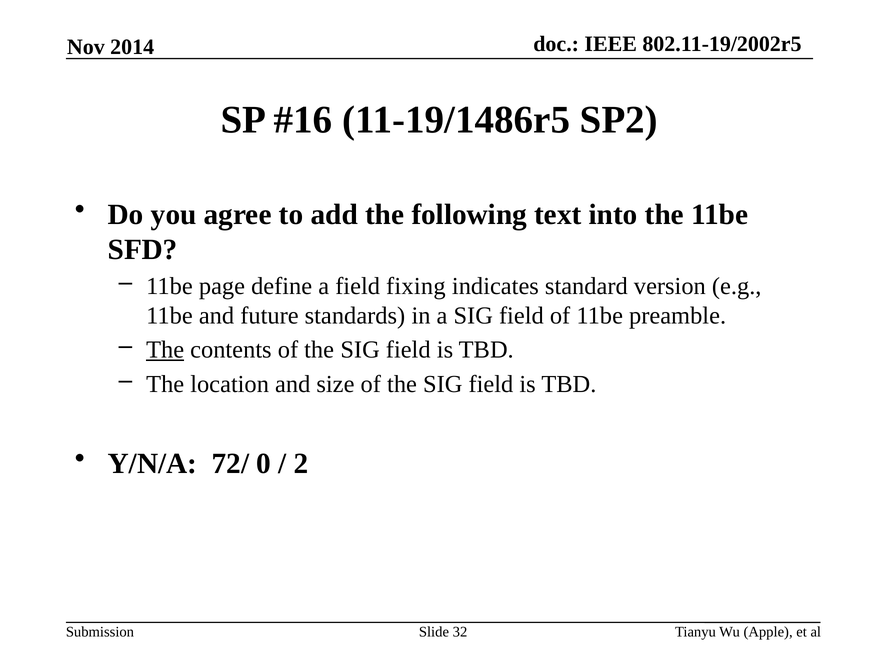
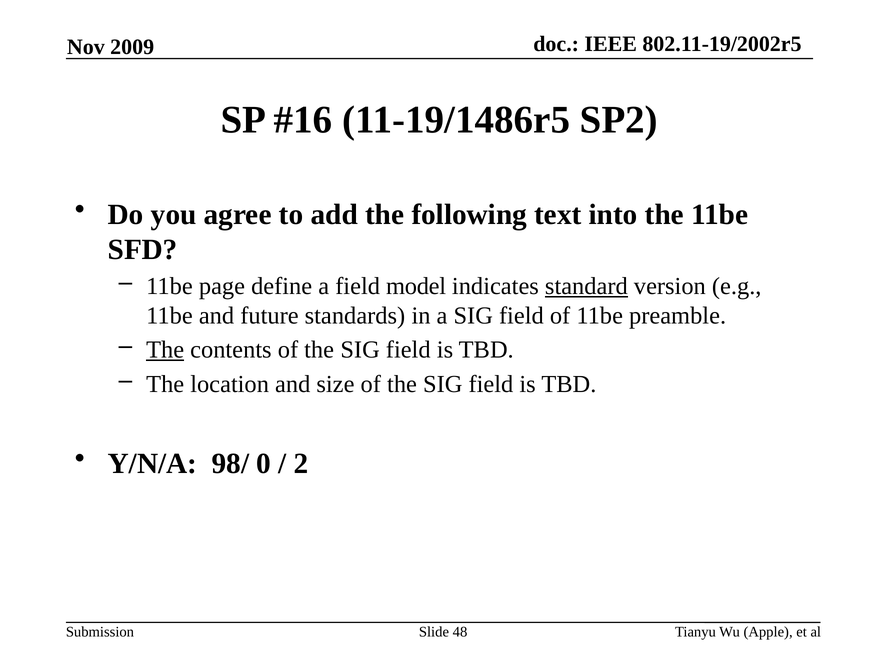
2014: 2014 -> 2009 (132, 47)
fixing: fixing -> model (416, 286)
standard underline: none -> present (586, 286)
72/: 72/ -> 98/ (231, 464)
32: 32 -> 48 (460, 632)
